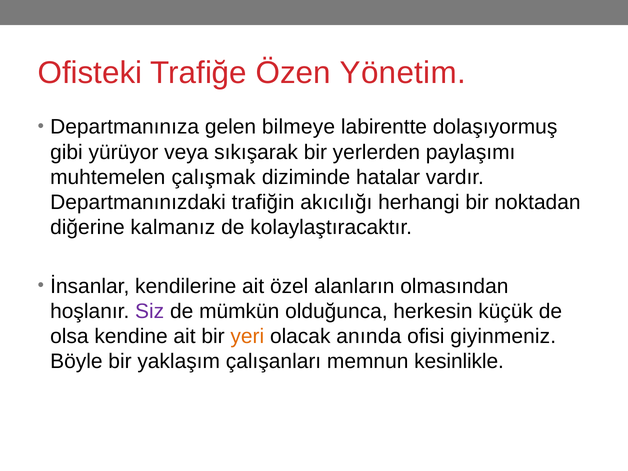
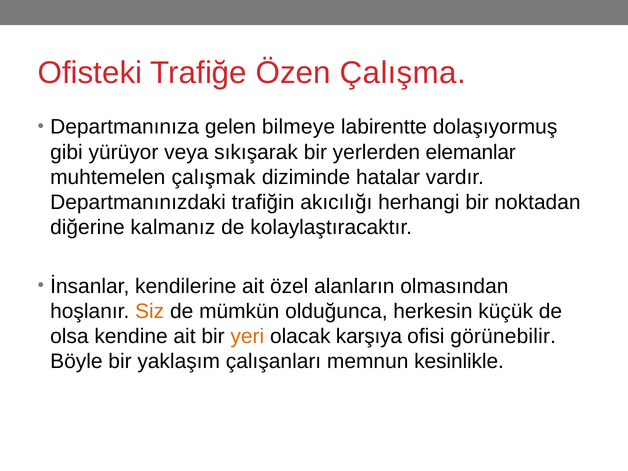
Yönetim: Yönetim -> Çalışma (403, 73)
paylaşımı: paylaşımı -> elemanlar (471, 152)
Siz colour: purple -> orange (150, 311)
anında: anında -> karşıya (369, 336)
giyinmeniz: giyinmeniz -> görünebilir (503, 336)
